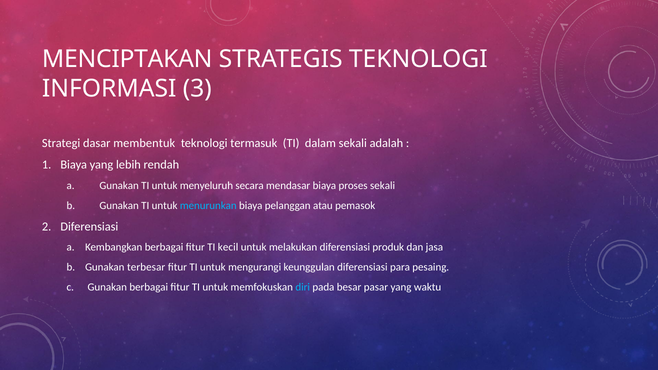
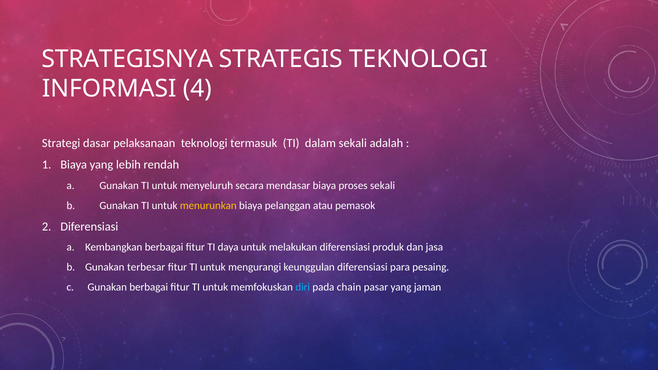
MENCIPTAKAN: MENCIPTAKAN -> STRATEGISNYA (127, 59)
3: 3 -> 4 (197, 89)
membentuk: membentuk -> pelaksanaan (144, 143)
menurunkan colour: light blue -> yellow (208, 206)
kecil: kecil -> daya (228, 247)
besar: besar -> chain (349, 287)
waktu: waktu -> jaman (428, 287)
